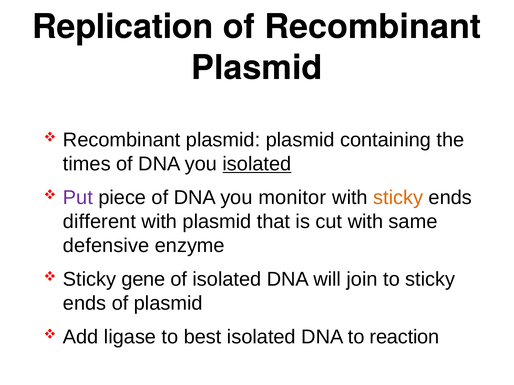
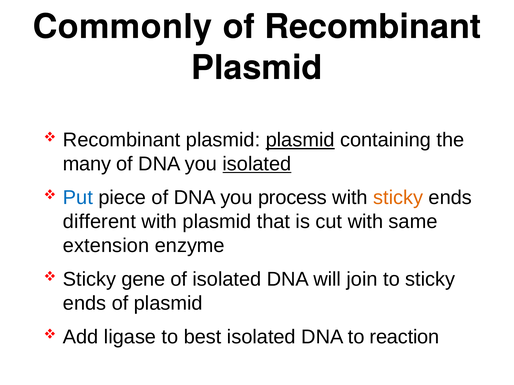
Replication: Replication -> Commonly (123, 27)
plasmid underline: none -> present (300, 140)
times: times -> many (87, 164)
Put colour: purple -> blue (78, 198)
monitor: monitor -> process (292, 198)
defensive: defensive -> extension (106, 246)
